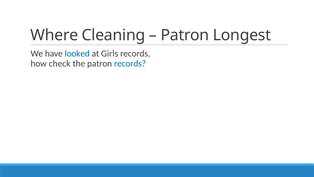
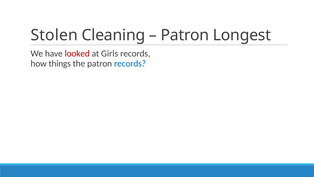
Where: Where -> Stolen (54, 35)
looked colour: blue -> red (77, 54)
check: check -> things (60, 63)
